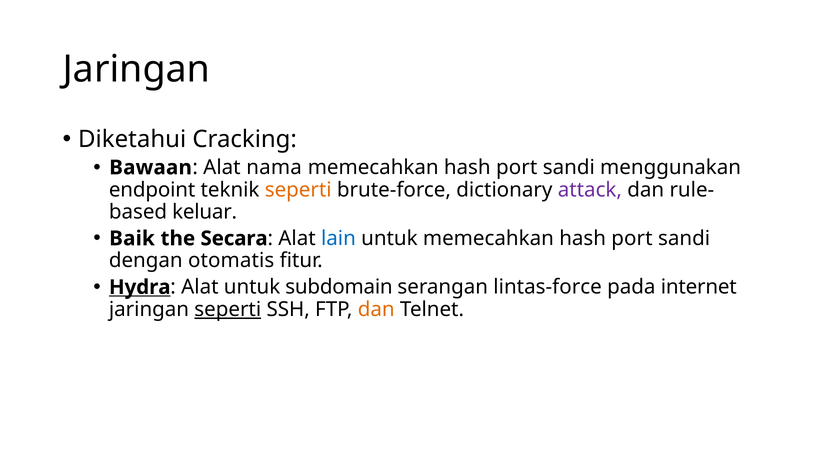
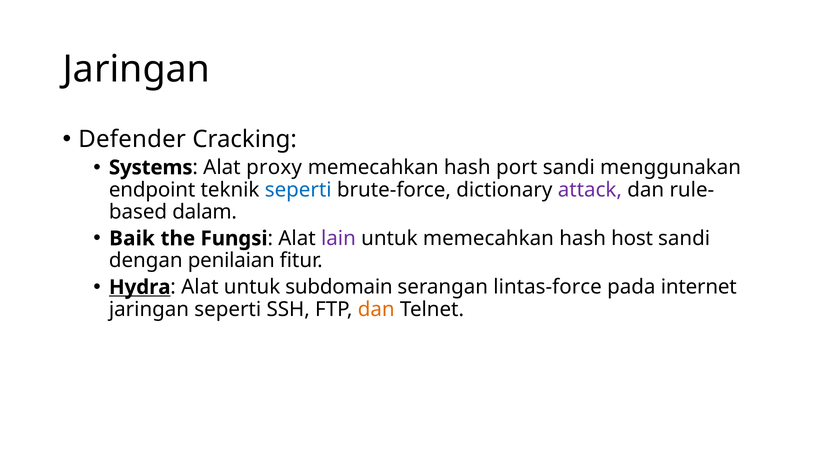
Diketahui: Diketahui -> Defender (132, 139)
Bawaan: Bawaan -> Systems (151, 167)
nama: nama -> proxy (274, 167)
seperti colour: orange -> blue (298, 189)
keluar: keluar -> dalam (205, 212)
Secara: Secara -> Fungsi (234, 238)
lain colour: blue -> purple (338, 238)
untuk memecahkan hash port: port -> host (632, 238)
otomatis: otomatis -> penilaian (231, 260)
seperti underline: present -> none (228, 309)
